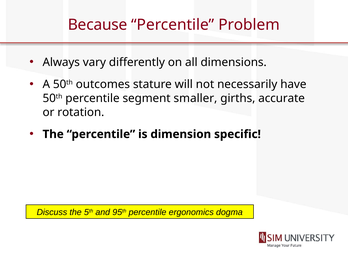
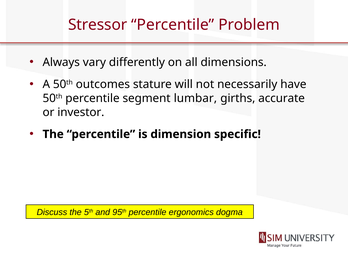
Because: Because -> Stressor (98, 25)
smaller: smaller -> lumbar (195, 98)
rotation: rotation -> investor (81, 112)
